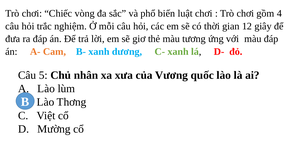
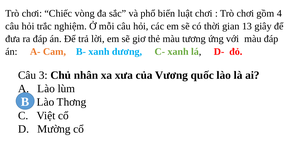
12: 12 -> 13 (247, 26)
5: 5 -> 3 (43, 75)
